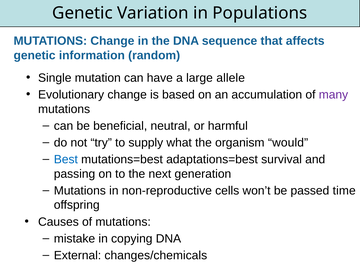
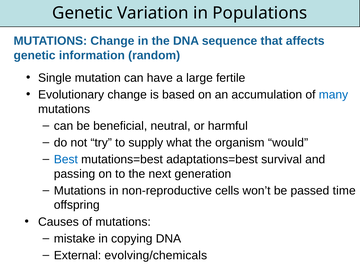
allele: allele -> fertile (231, 78)
many colour: purple -> blue (333, 95)
changes/chemicals: changes/chemicals -> evolving/chemicals (156, 255)
